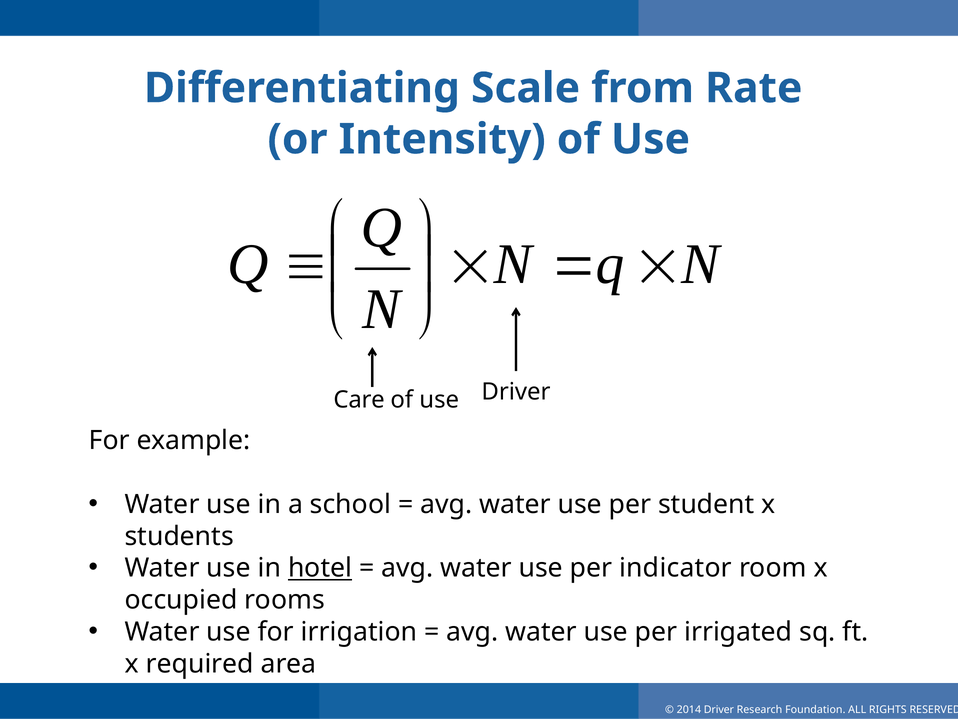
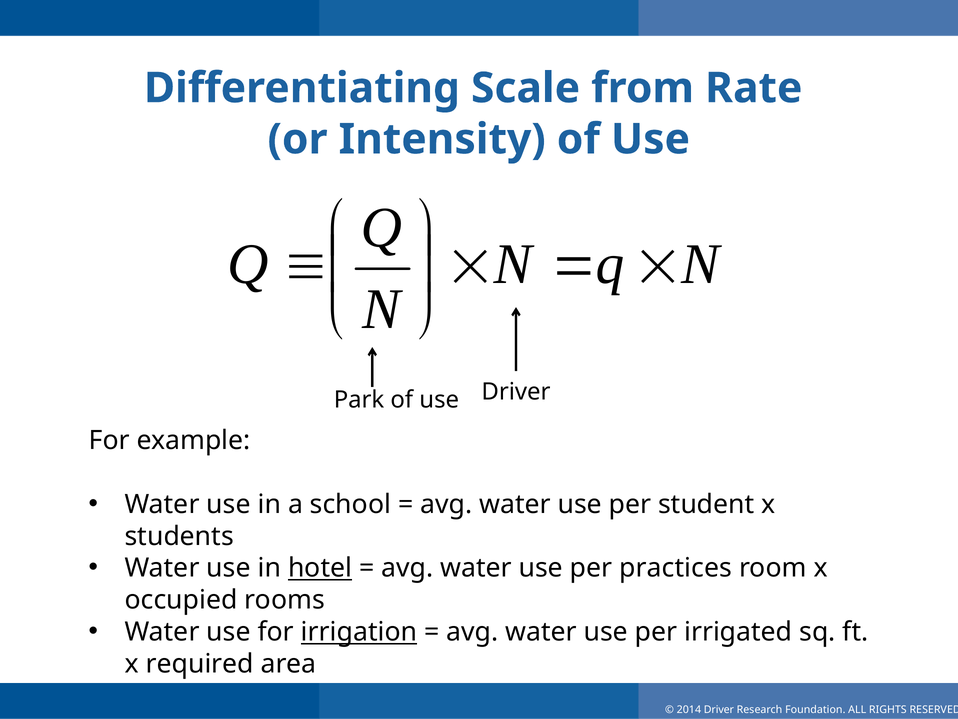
Care: Care -> Park (359, 400)
indicator: indicator -> practices (676, 568)
irrigation underline: none -> present (359, 632)
